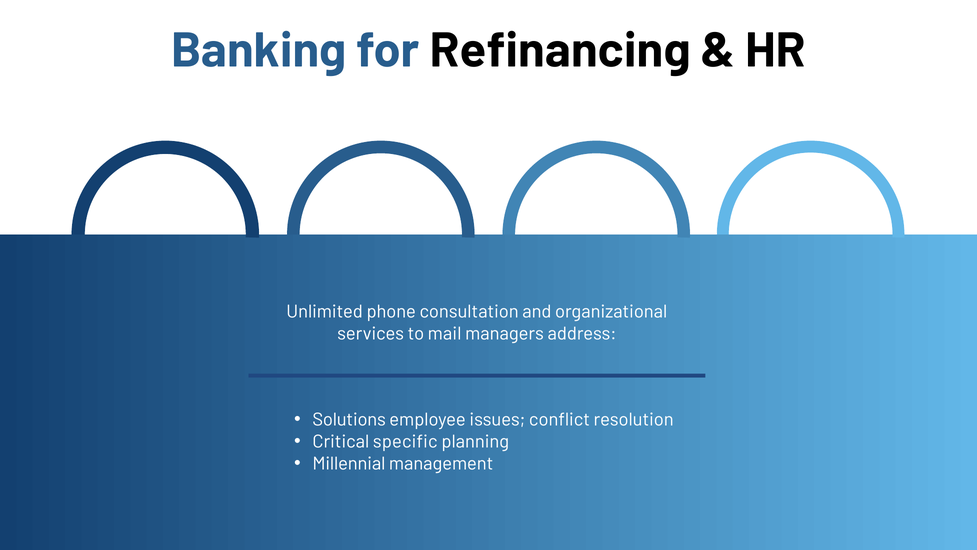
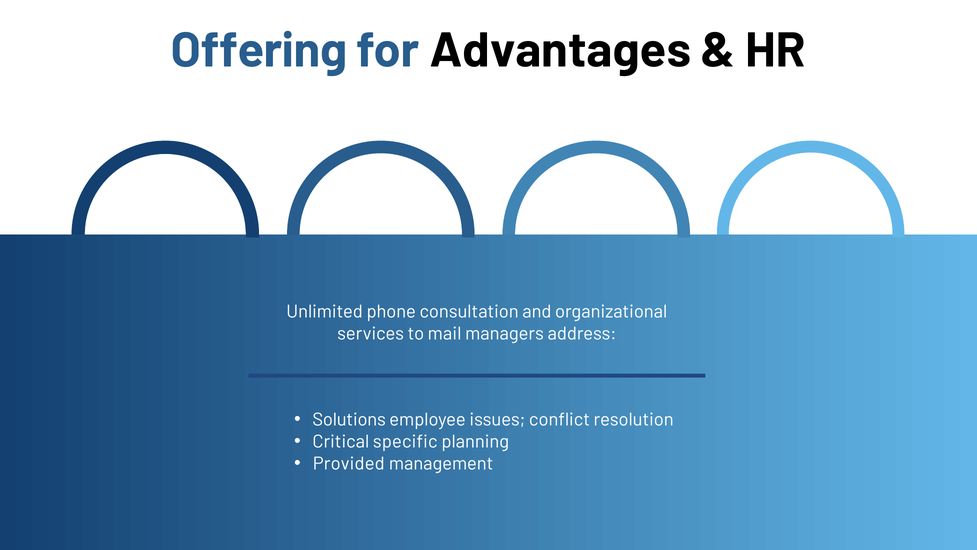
Banking: Banking -> Offering (259, 51)
Refinancing: Refinancing -> Advantages (560, 51)
Millennial: Millennial -> Provided (349, 463)
